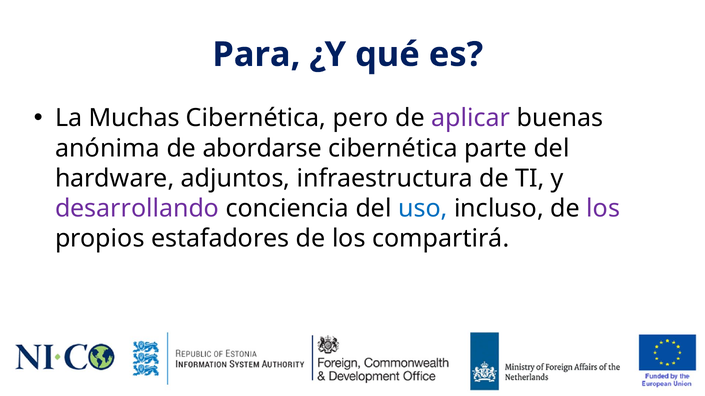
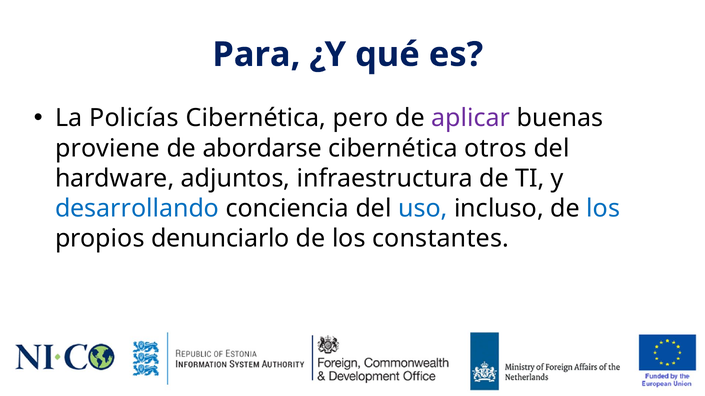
Muchas: Muchas -> Policías (134, 118)
anónima: anónima -> proviene (107, 148)
parte: parte -> otros (496, 148)
desarrollando colour: purple -> blue (137, 209)
los colour: purple -> blue (603, 209)
estafadores: estafadores -> denunciarlo (220, 239)
compartirá: compartirá -> constantes (441, 239)
